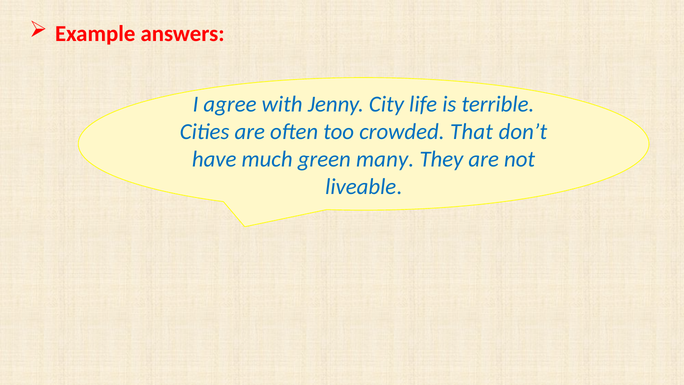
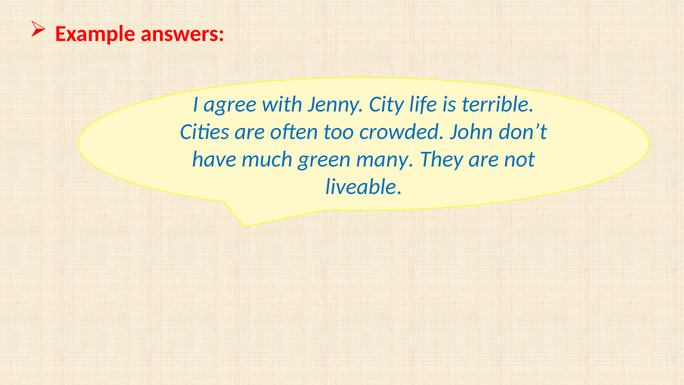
That: That -> John (472, 132)
